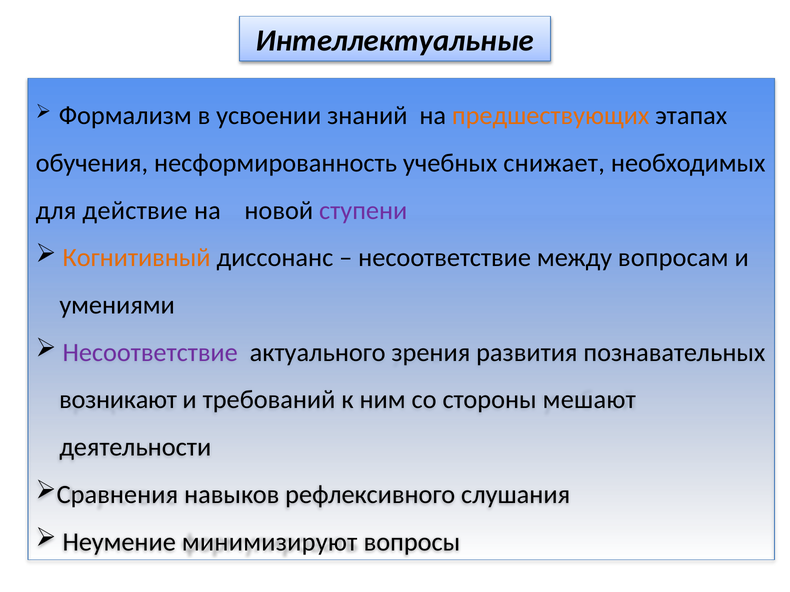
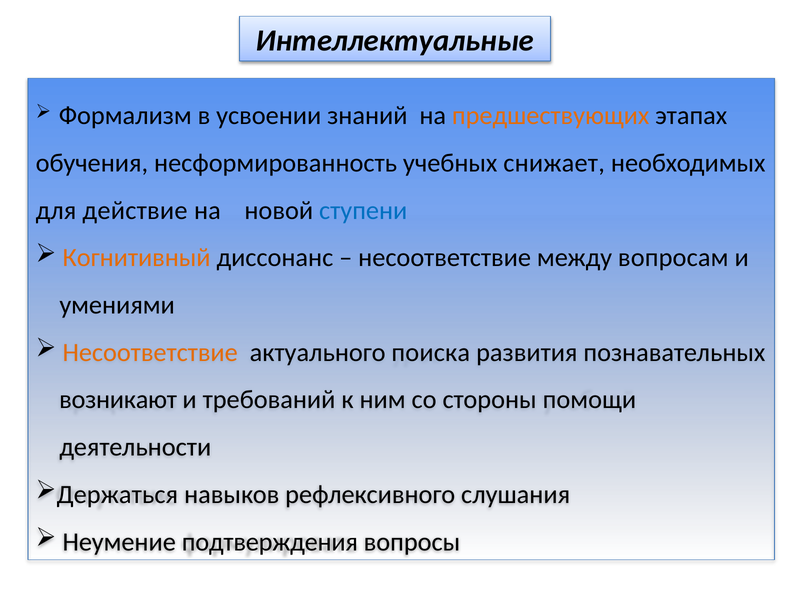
ступени colour: purple -> blue (363, 211)
Несоответствие colour: purple -> orange (150, 353)
зрения: зрения -> поиска (431, 353)
мешают: мешают -> помощи (589, 400)
Сравнения: Сравнения -> Держаться (117, 495)
минимизируют: минимизируют -> подтверждения (270, 542)
